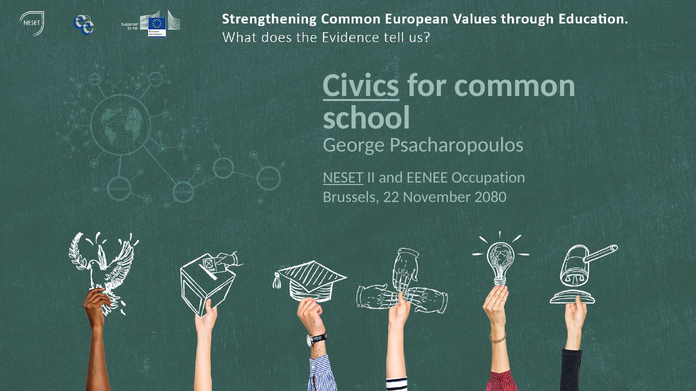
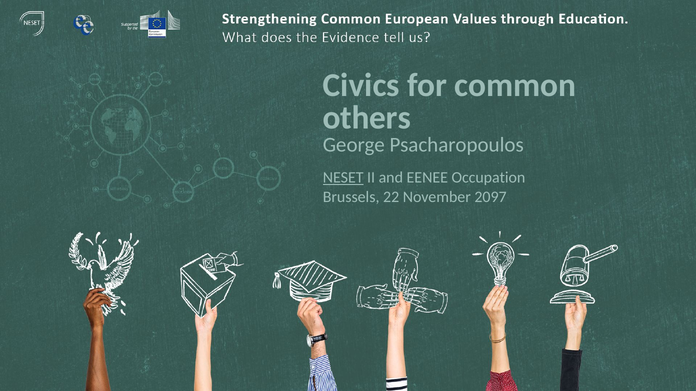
Civics underline: present -> none (361, 86)
school: school -> others (367, 118)
2080: 2080 -> 2097 (491, 197)
